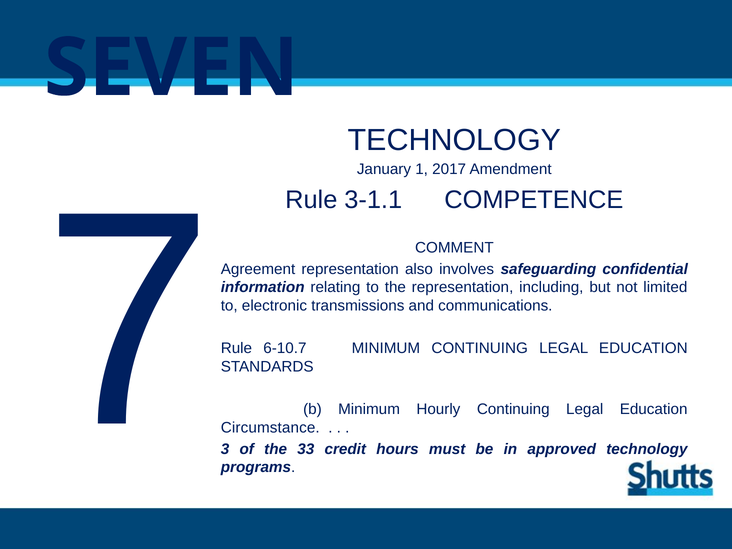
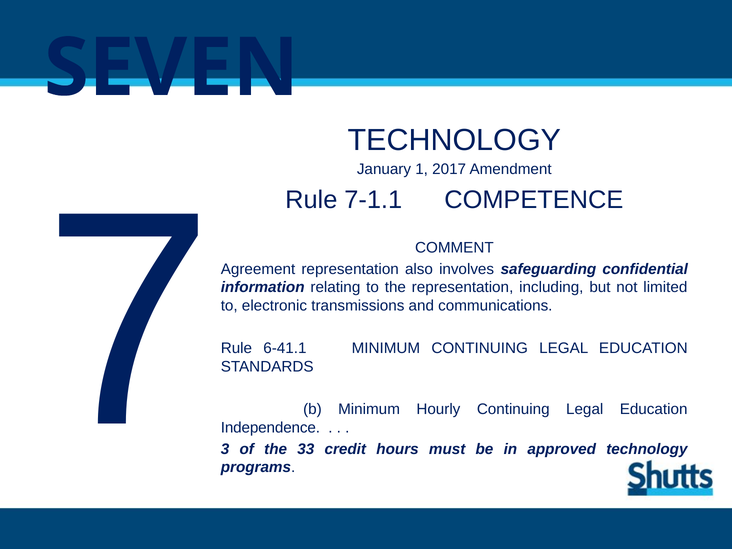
3-1.1: 3-1.1 -> 7-1.1 (373, 200)
6-10.7: 6-10.7 -> 6-41.1 (285, 348)
Circumstance: Circumstance -> Independence (270, 428)
